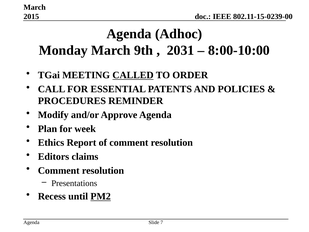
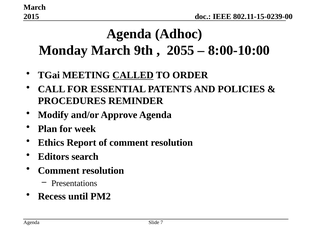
2031: 2031 -> 2055 (181, 50)
claims: claims -> search (85, 156)
PM2 underline: present -> none (101, 196)
